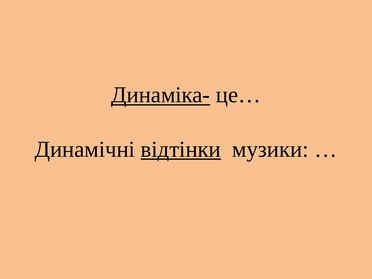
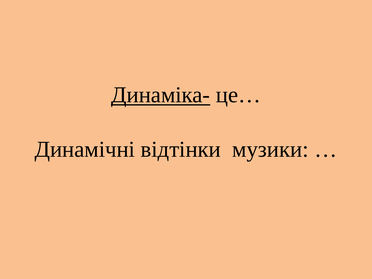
відтінки underline: present -> none (181, 149)
